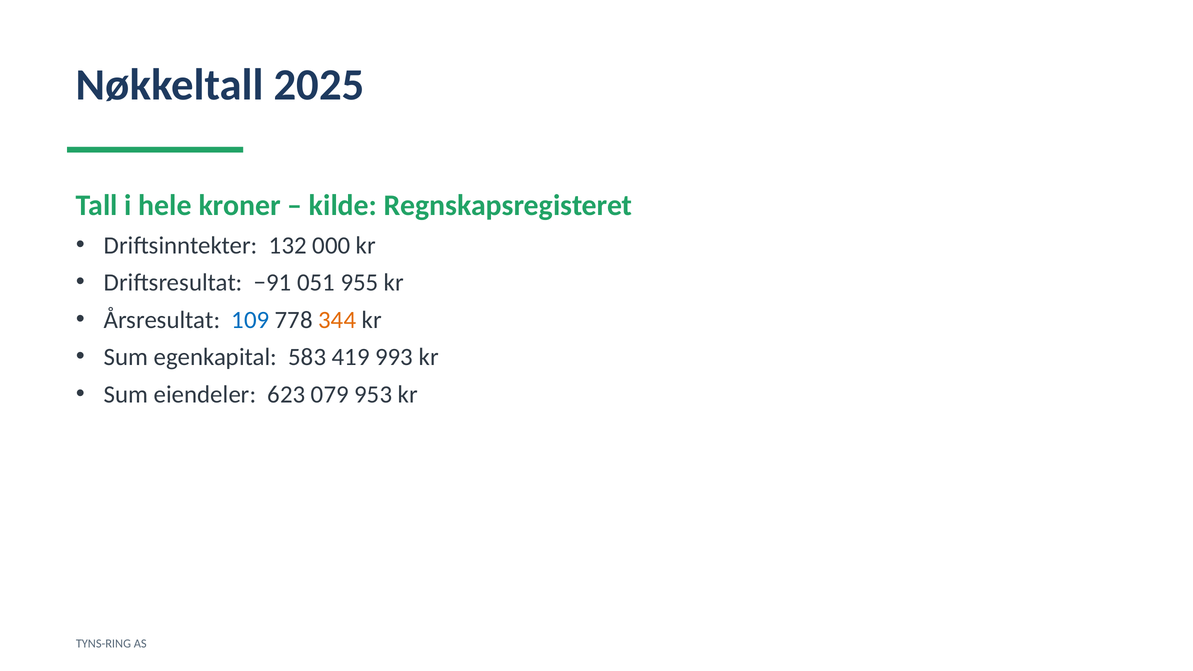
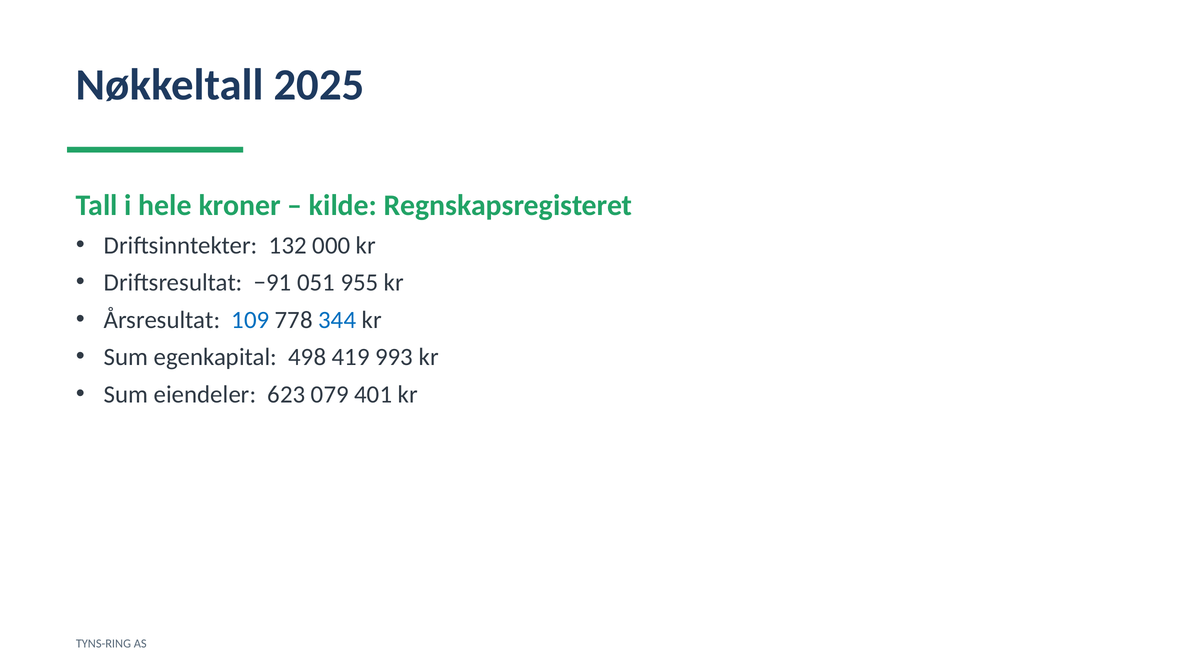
344 colour: orange -> blue (337, 320)
583: 583 -> 498 (307, 357)
953: 953 -> 401 (373, 395)
